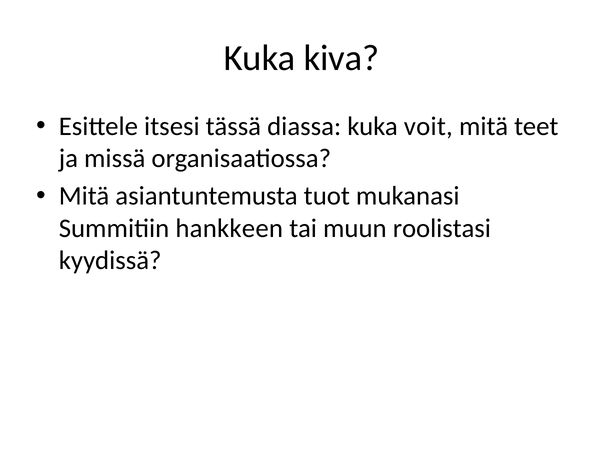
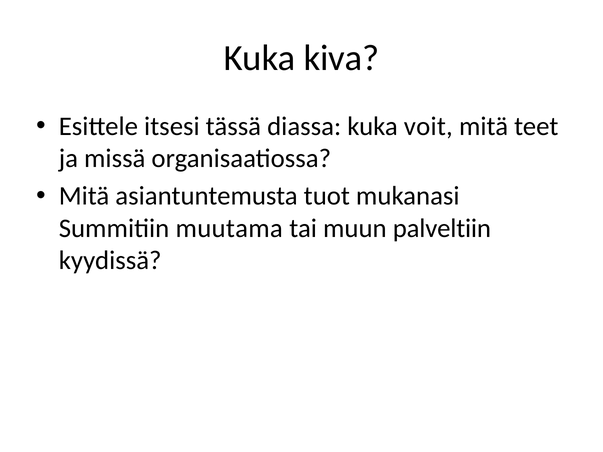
hankkeen: hankkeen -> muutama (229, 228)
roolistasi: roolistasi -> palveltiin (442, 228)
